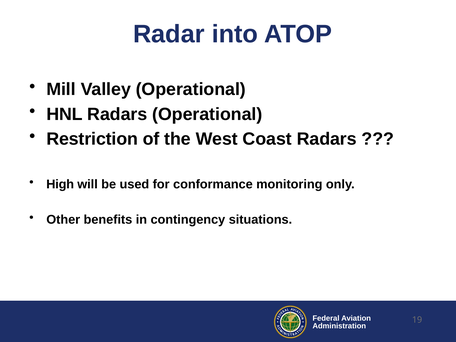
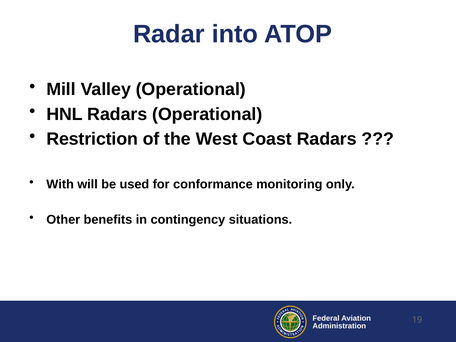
High: High -> With (60, 184)
